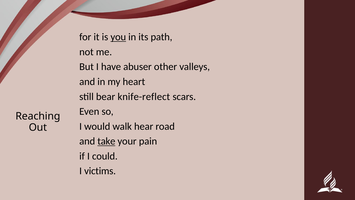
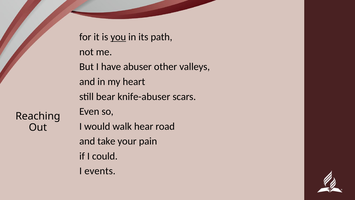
knife-reflect: knife-reflect -> knife-abuser (144, 96)
take underline: present -> none (106, 141)
victims: victims -> events (100, 171)
